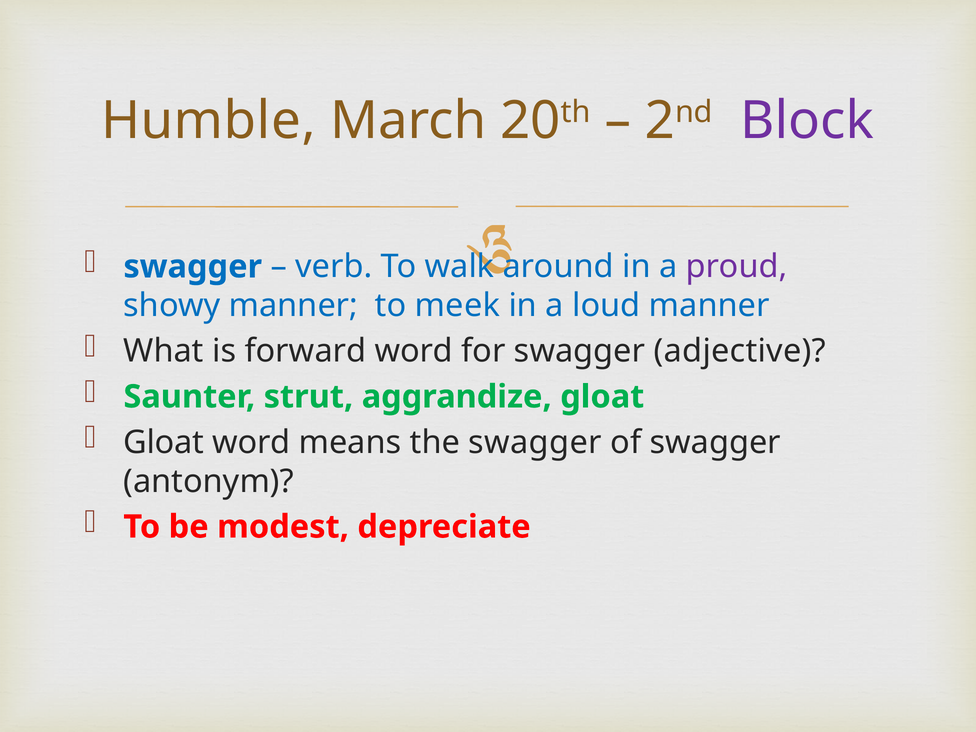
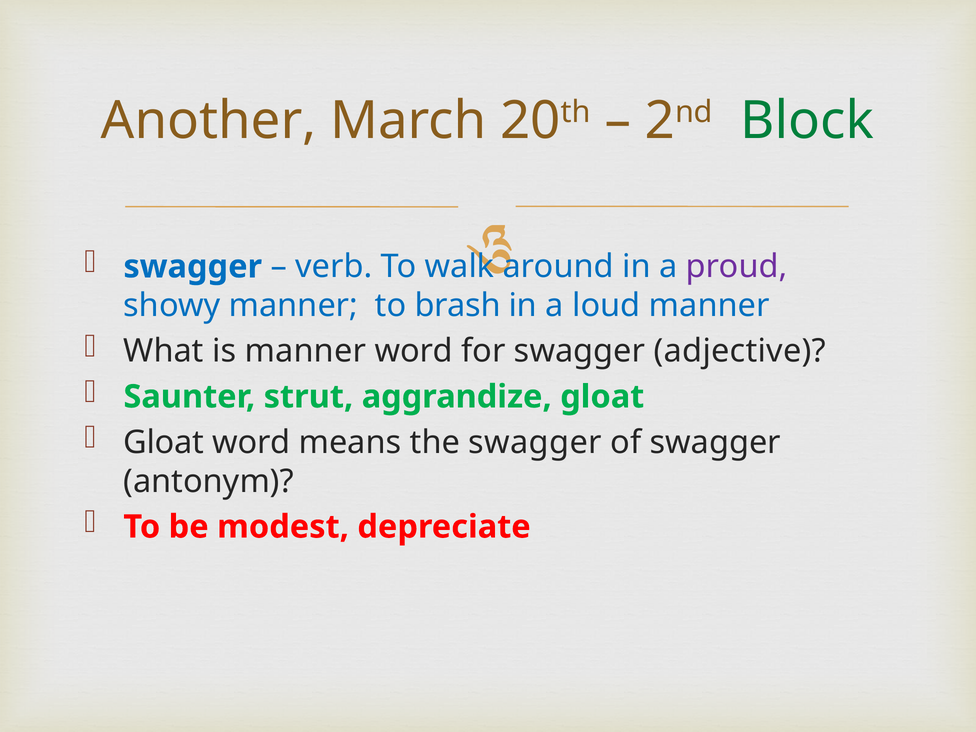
Humble: Humble -> Another (209, 121)
Block colour: purple -> green (807, 121)
meek: meek -> brash (458, 306)
is forward: forward -> manner (305, 351)
